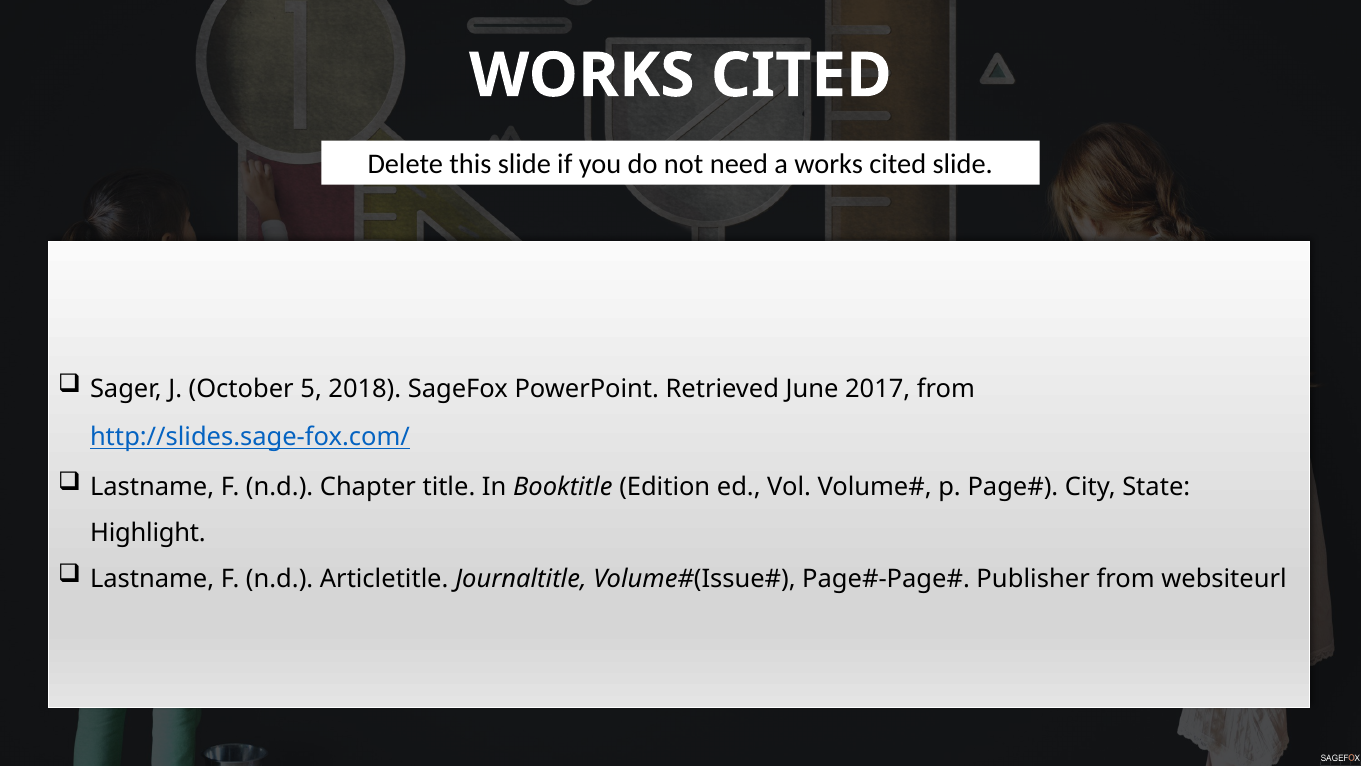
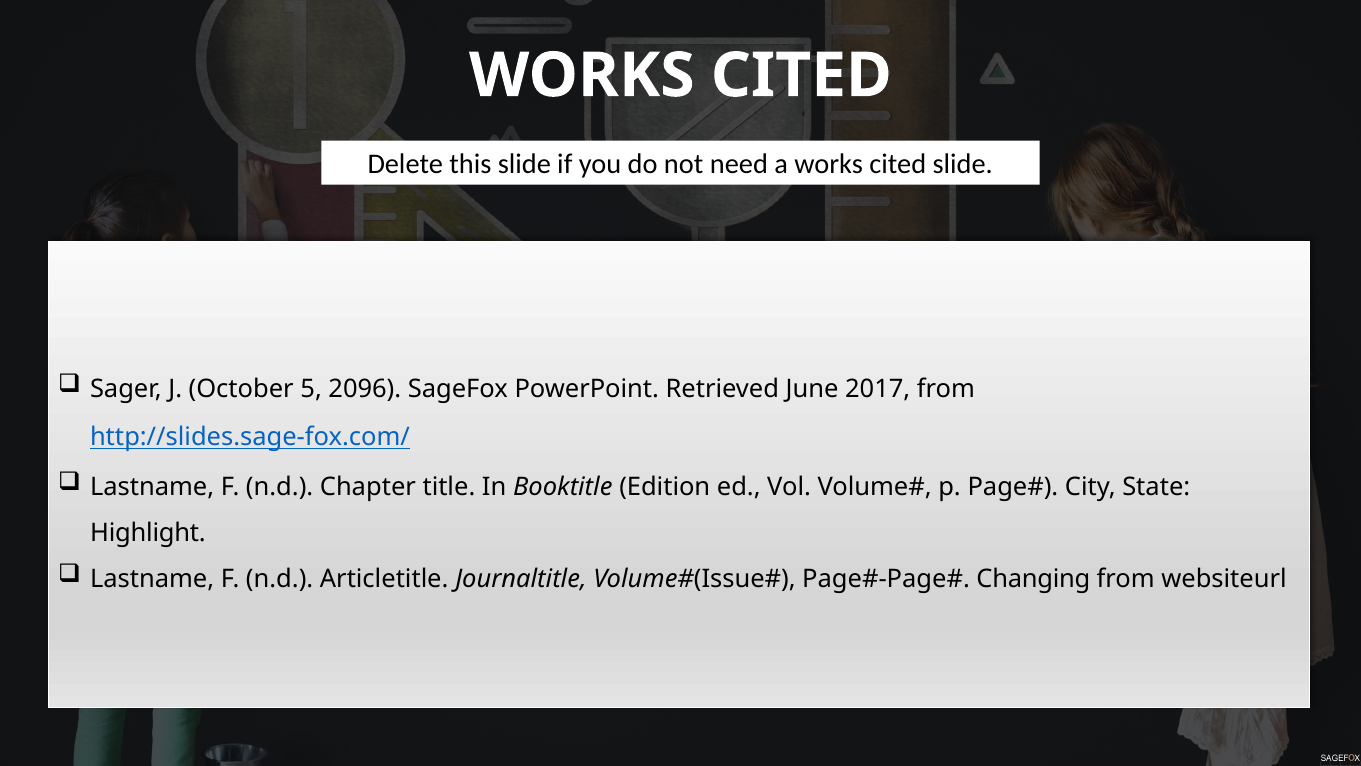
2018: 2018 -> 2096 (365, 388)
Publisher: Publisher -> Changing (1033, 578)
